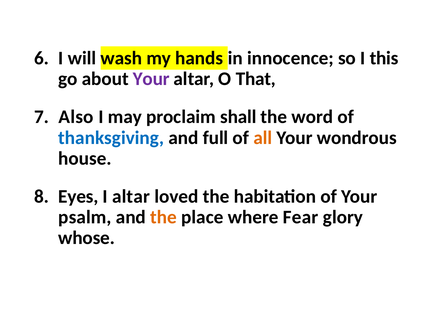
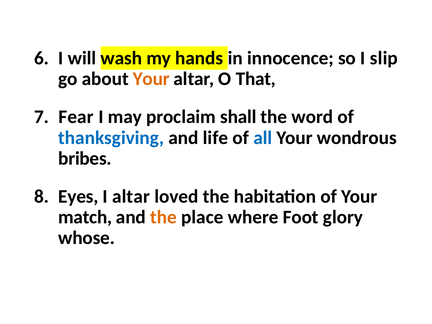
this: this -> slip (384, 58)
Your colour: purple -> orange (151, 79)
Also: Also -> Fear (76, 117)
full: full -> life (216, 138)
all colour: orange -> blue (263, 138)
house: house -> bribes (85, 158)
psalm: psalm -> match (85, 217)
Fear: Fear -> Foot (301, 217)
